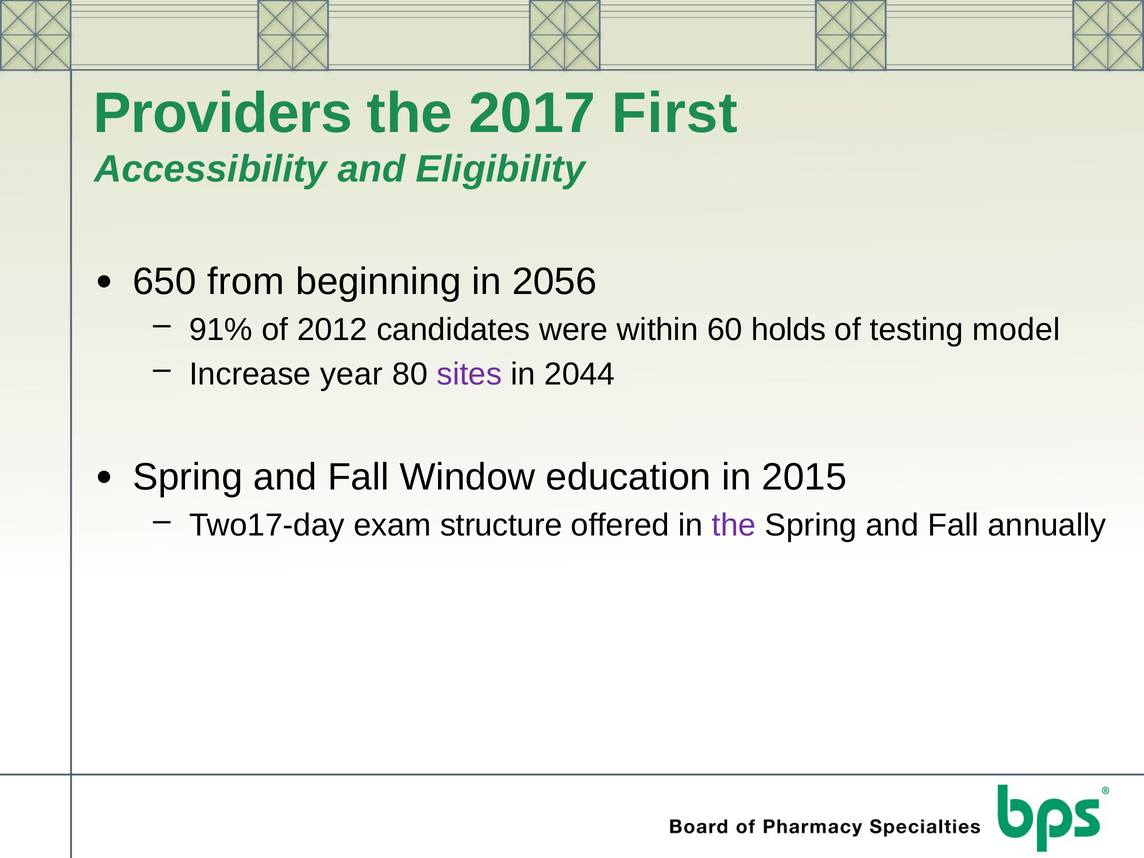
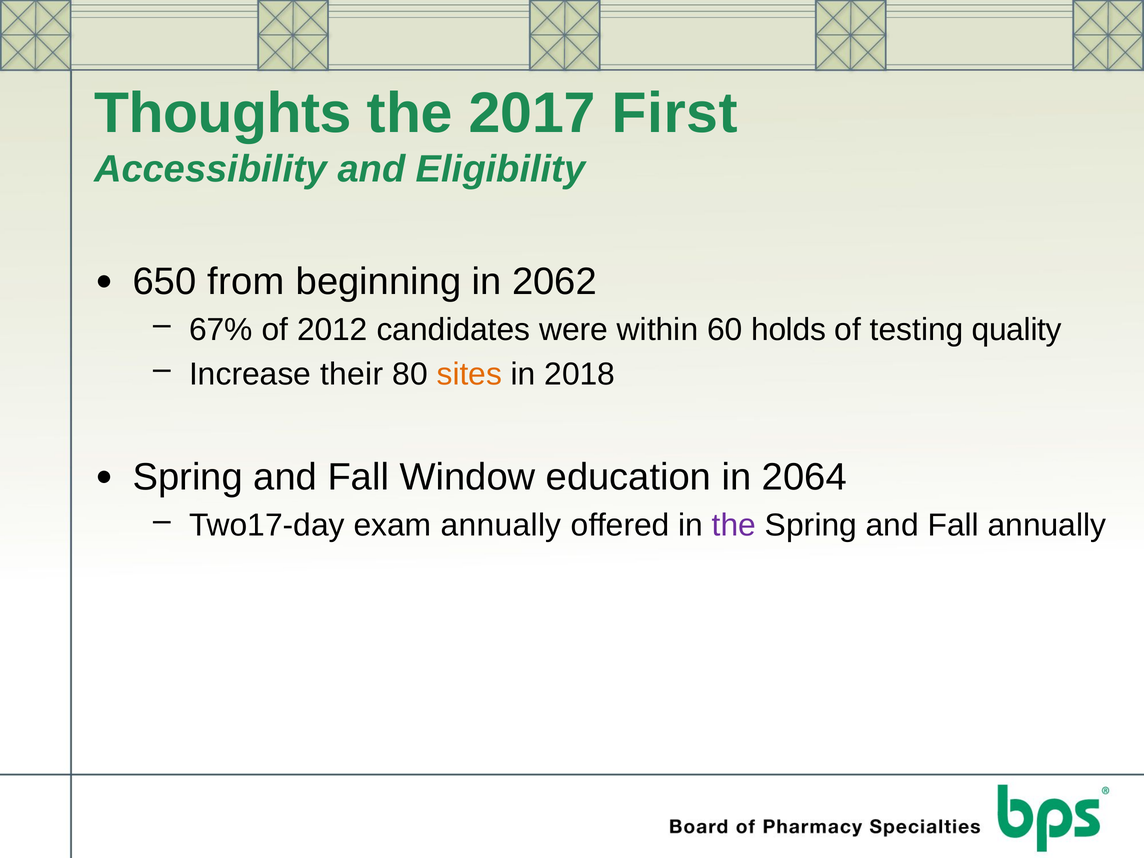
Providers: Providers -> Thoughts (223, 113)
2056: 2056 -> 2062 (554, 282)
91%: 91% -> 67% (221, 330)
model: model -> quality (1017, 330)
year: year -> their (352, 374)
sites colour: purple -> orange (469, 374)
2044: 2044 -> 2018 (580, 374)
2015: 2015 -> 2064 (804, 477)
exam structure: structure -> annually (501, 525)
